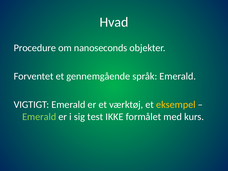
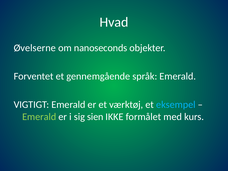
Procedure: Procedure -> Øvelserne (35, 48)
eksempel colour: yellow -> light blue (176, 105)
test: test -> sien (95, 117)
